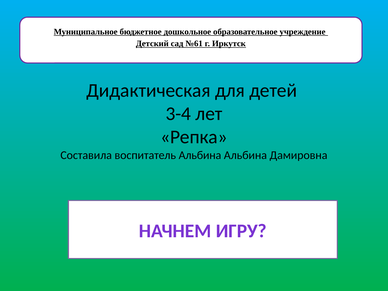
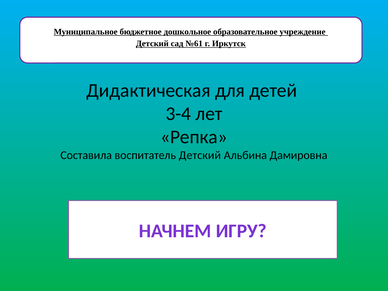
воспитатель Альбина: Альбина -> Детский (200, 155)
